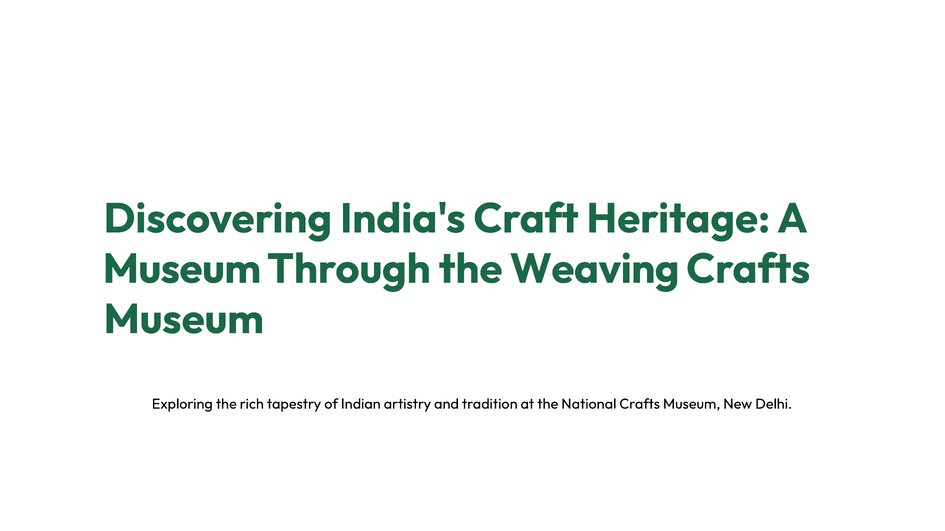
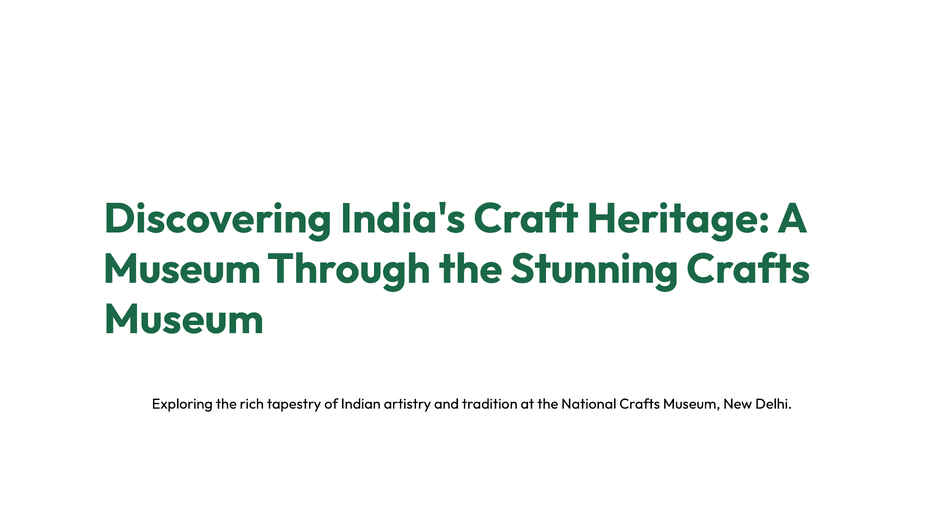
Weaving: Weaving -> Stunning (595, 269)
